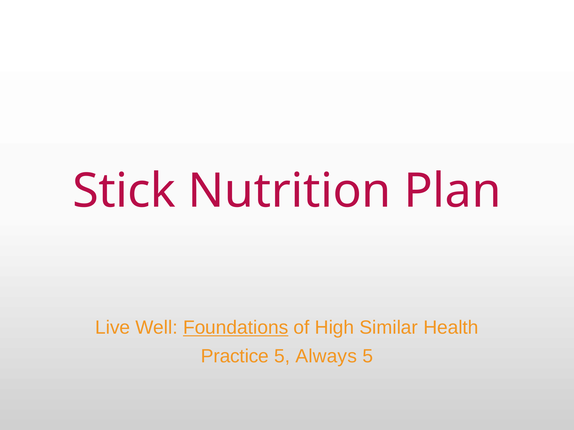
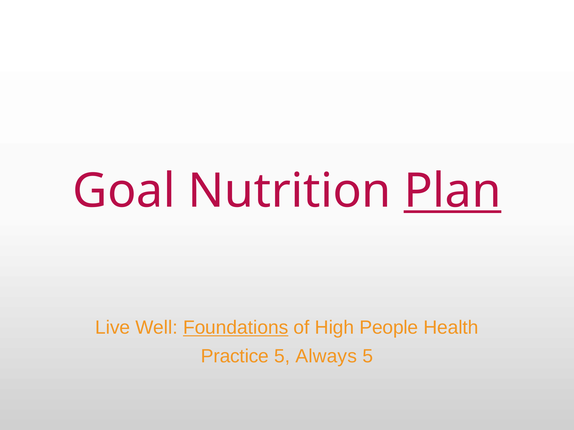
Stick: Stick -> Goal (124, 191)
Plan underline: none -> present (452, 191)
Similar: Similar -> People (389, 328)
